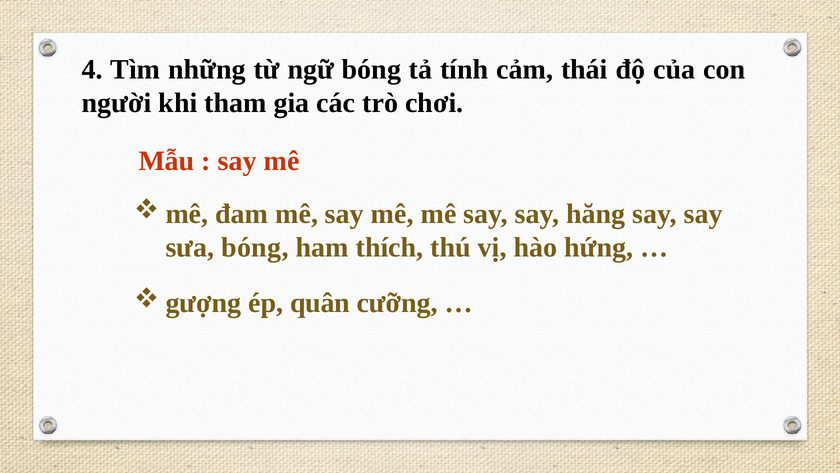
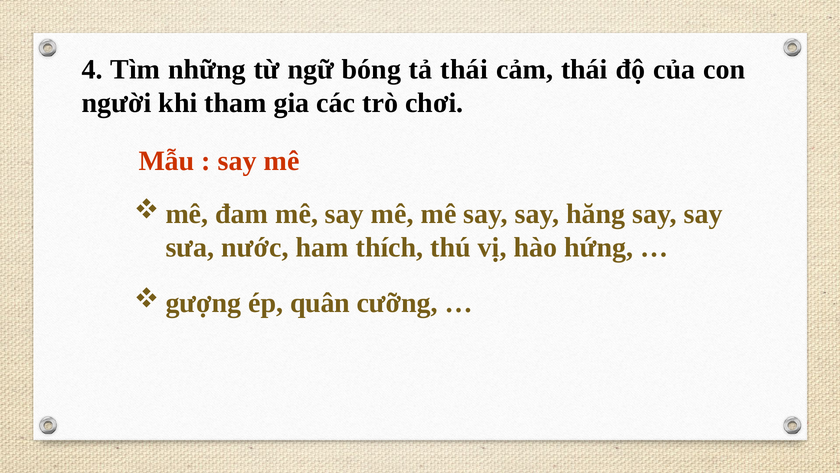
tả tính: tính -> thái (464, 69)
sưa bóng: bóng -> nước (255, 247)
